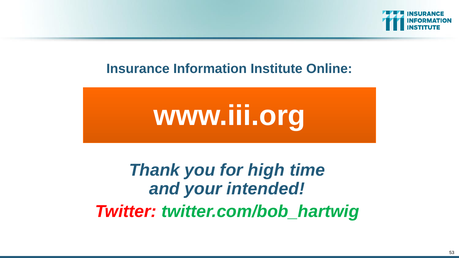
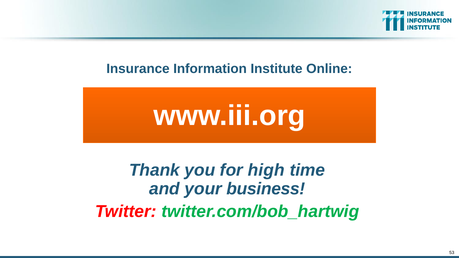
intended: intended -> business (266, 189)
